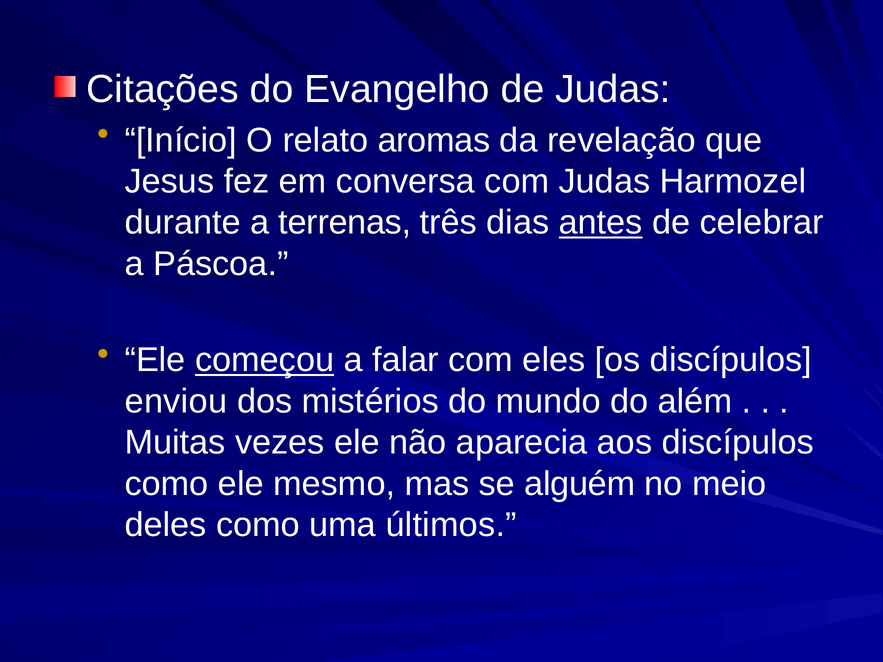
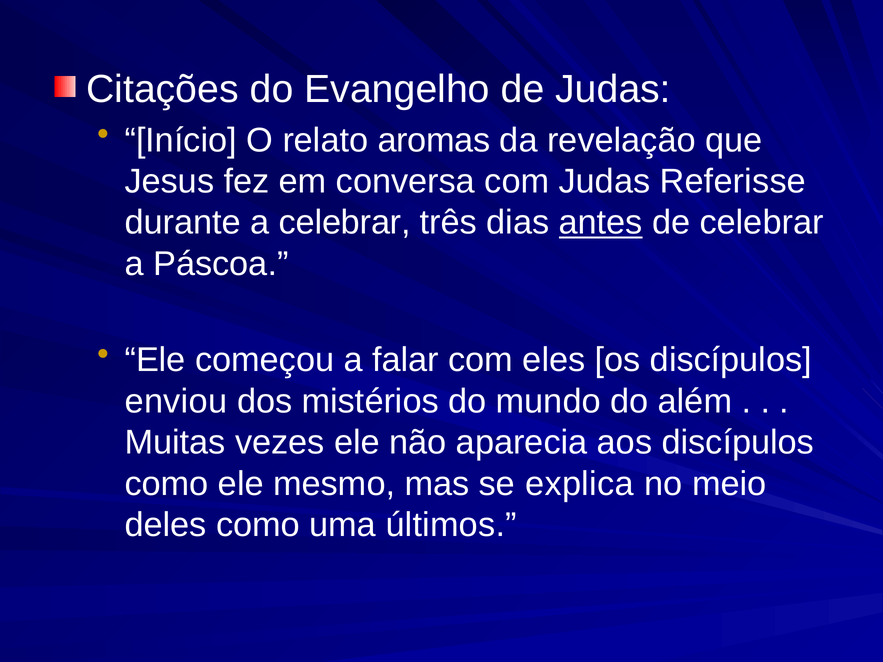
Harmozel: Harmozel -> Referisse (733, 182)
a terrenas: terrenas -> celebrar (345, 223)
começou underline: present -> none (265, 360)
alguém: alguém -> explica (580, 484)
